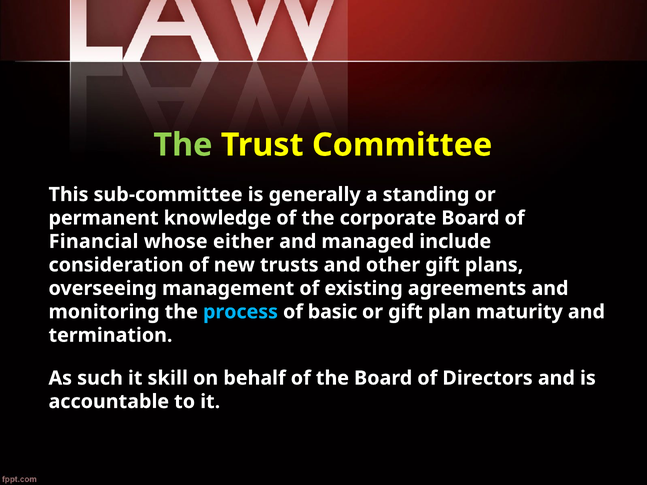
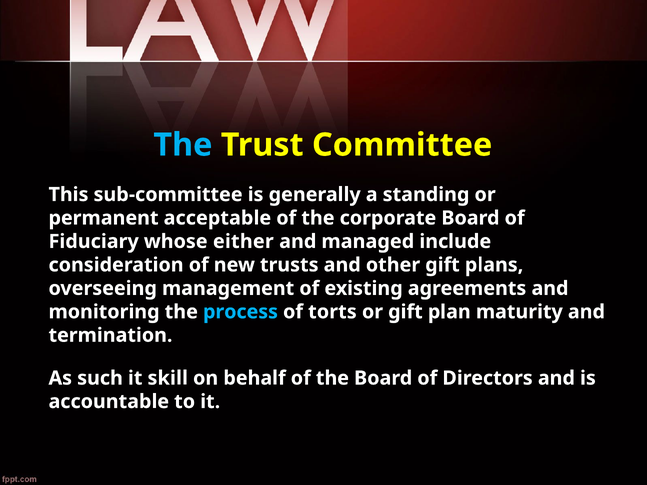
The colour: light green -> light blue (183, 145)
knowledge: knowledge -> acceptable (217, 218)
Financial: Financial -> Fiduciary (94, 242)
basic: basic -> torts (332, 312)
